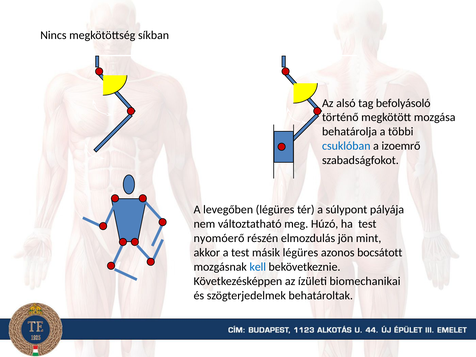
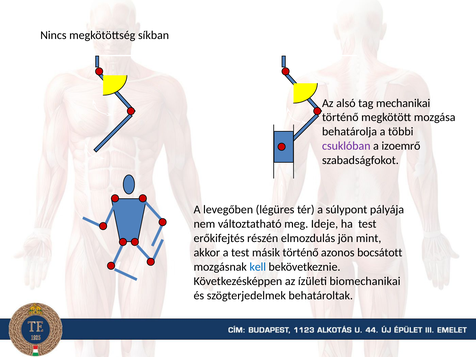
befolyásoló: befolyásoló -> mechanikai (403, 103)
csuklóban colour: blue -> purple (346, 146)
Húzó: Húzó -> Ideje (325, 224)
nyomóerő: nyomóerő -> erőkifejtés (219, 238)
másik légüres: légüres -> történő (301, 253)
